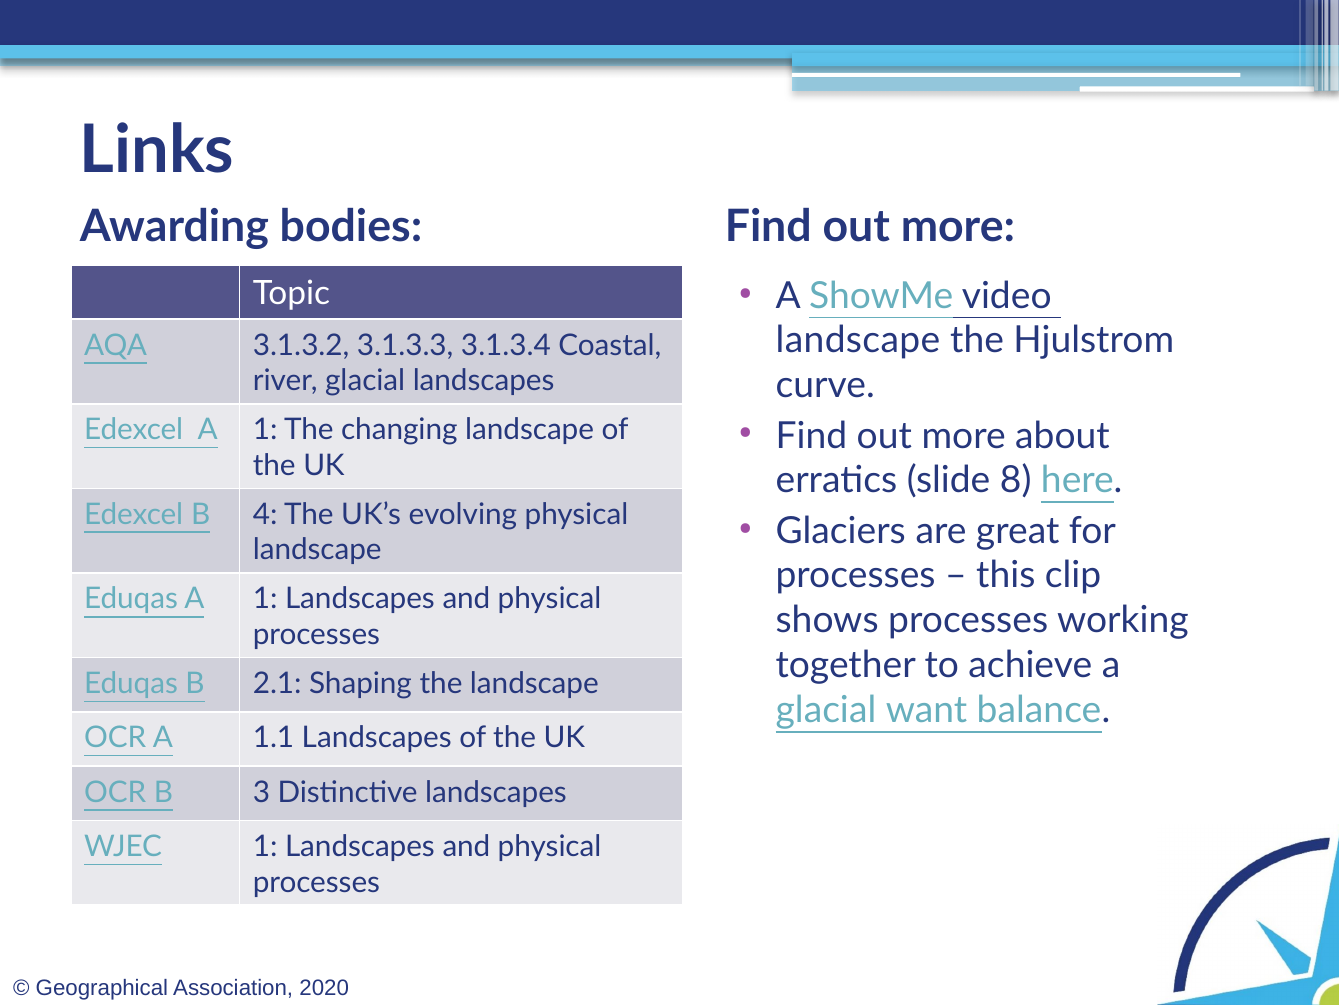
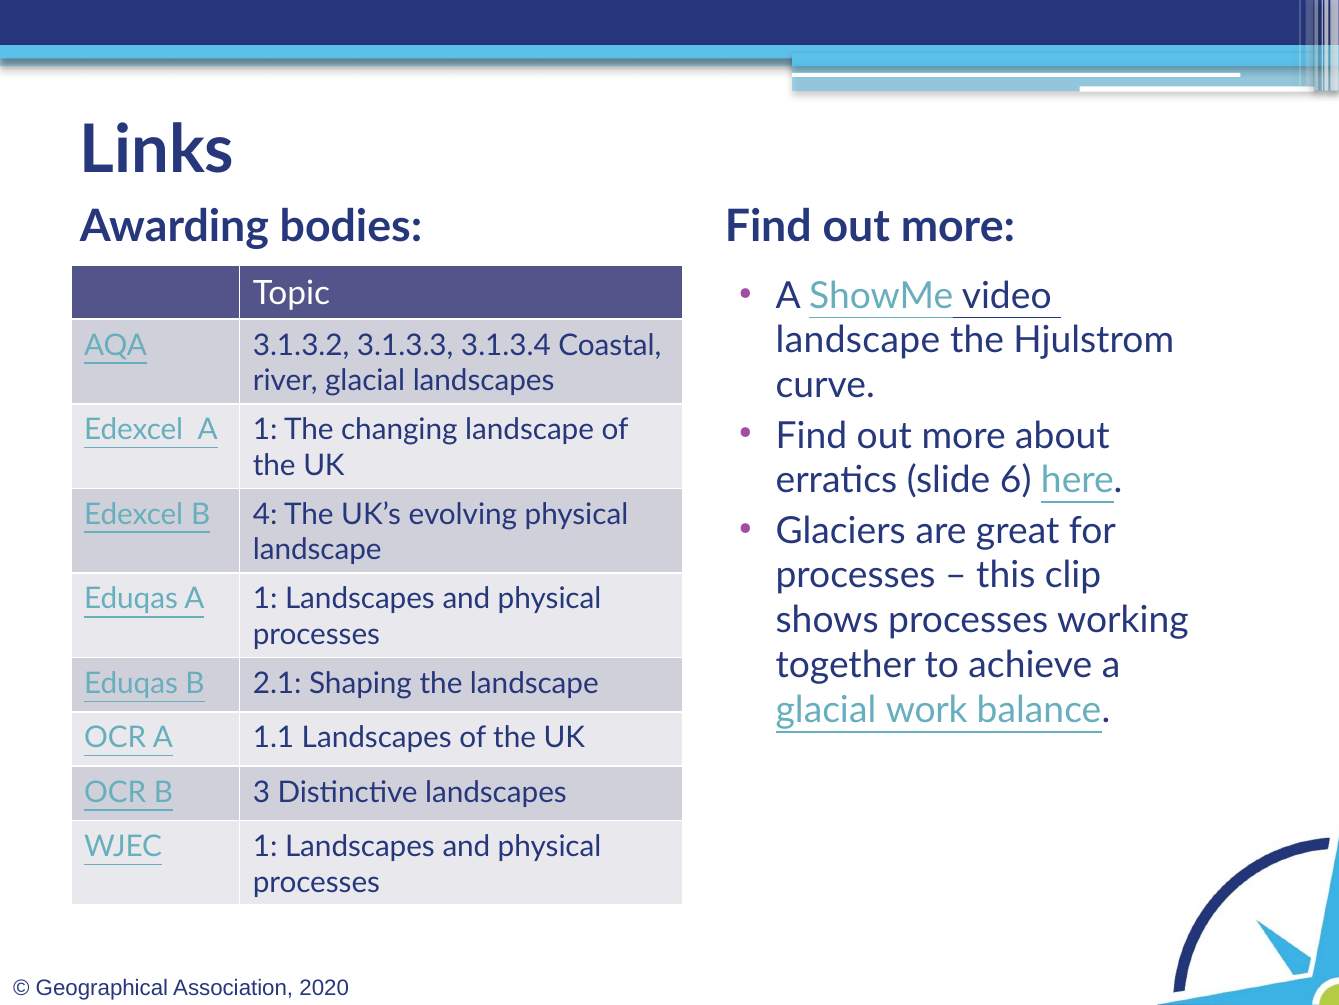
8: 8 -> 6 (1016, 480)
want: want -> work (927, 709)
